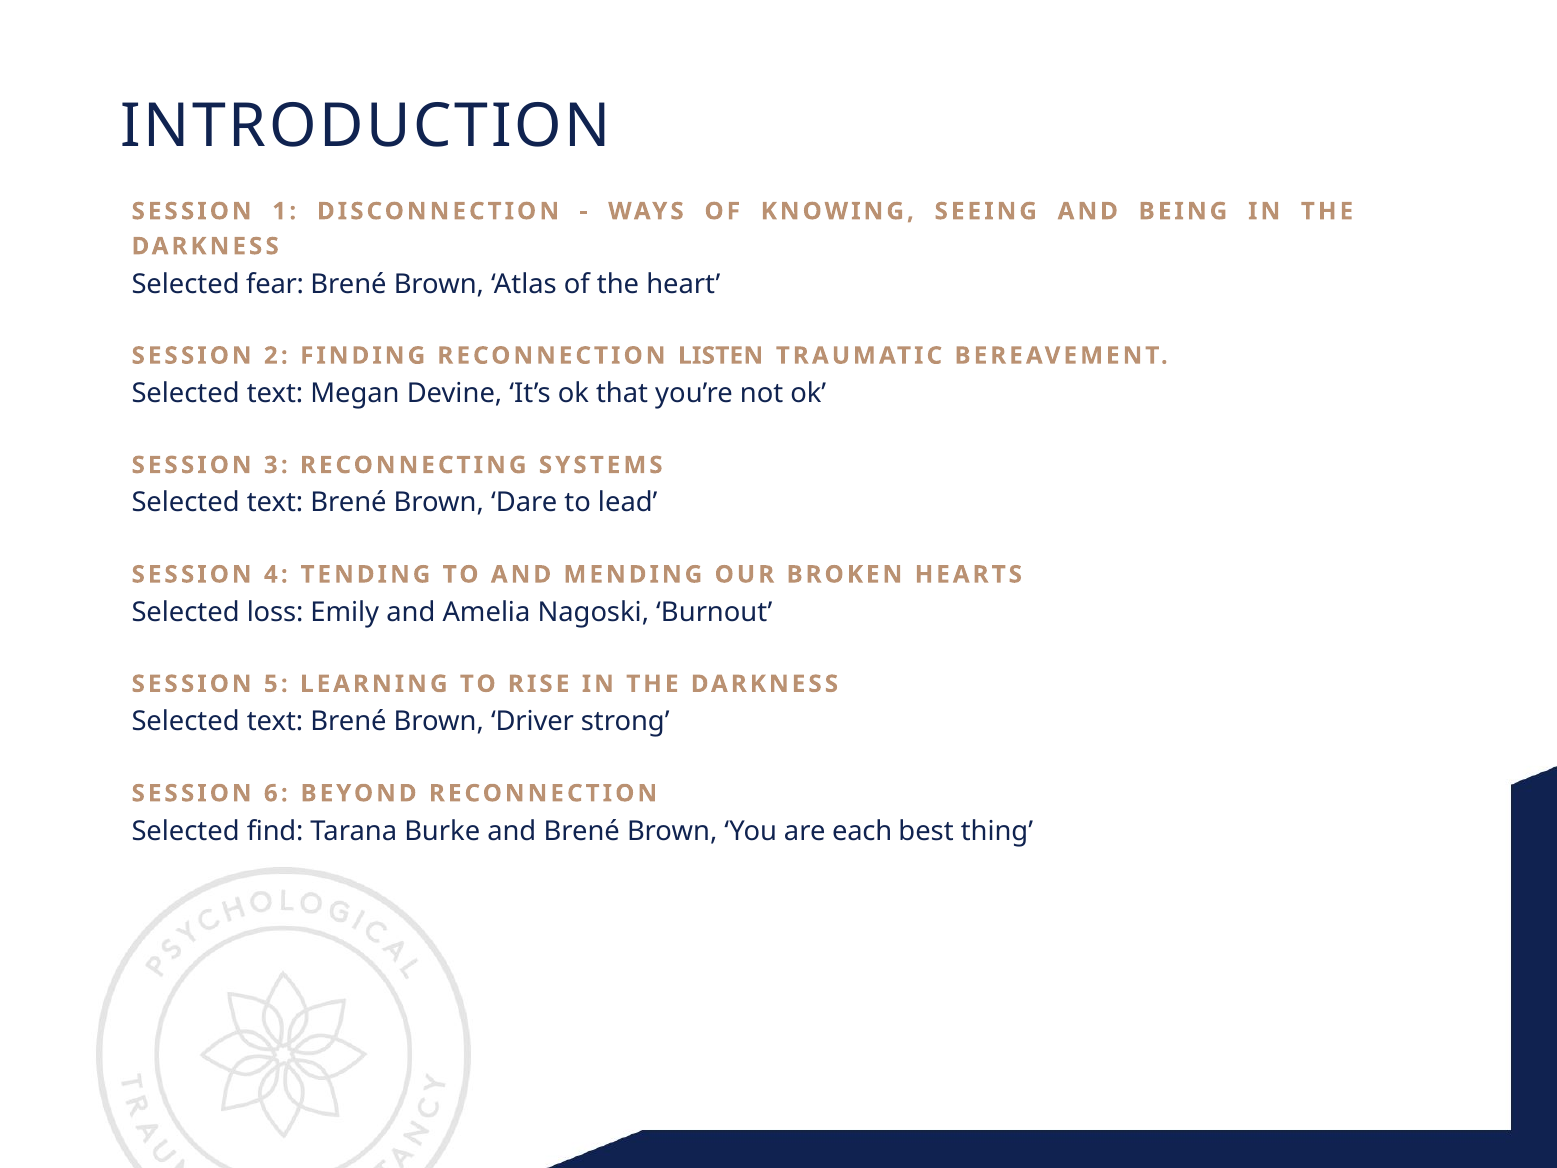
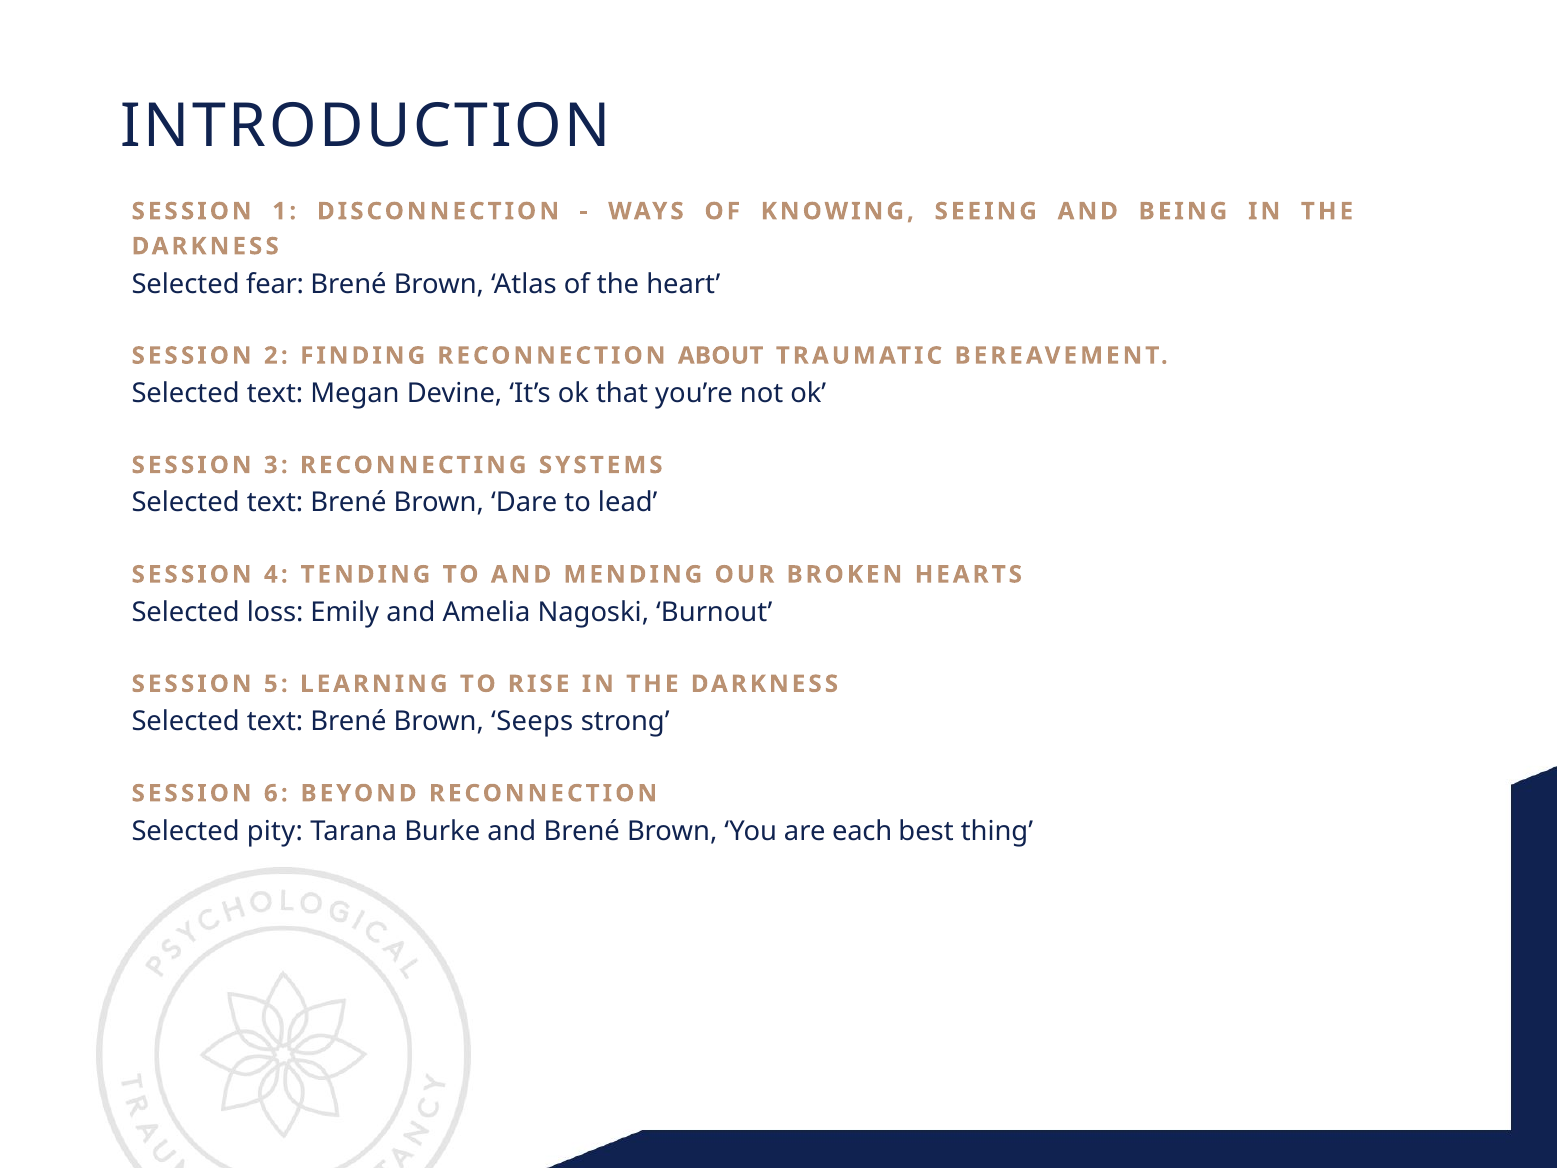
LISTEN: LISTEN -> ABOUT (721, 356)
Driver: Driver -> Seeps (532, 722)
find: find -> pity (275, 831)
